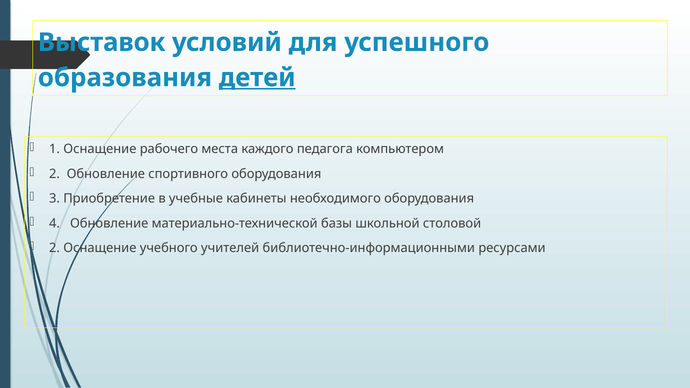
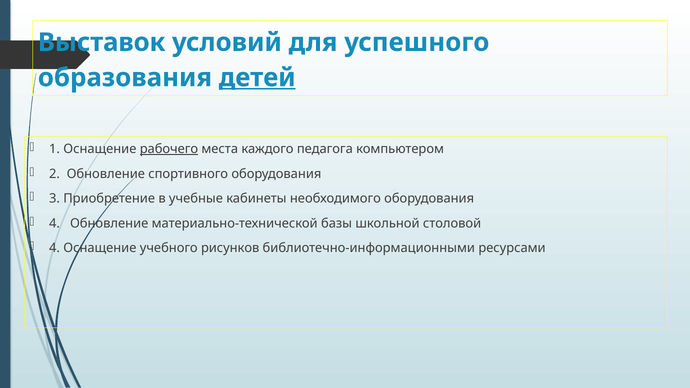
рабочего underline: none -> present (169, 149)
2: 2 -> 4 (55, 248)
учителей: учителей -> рисунков (230, 248)
